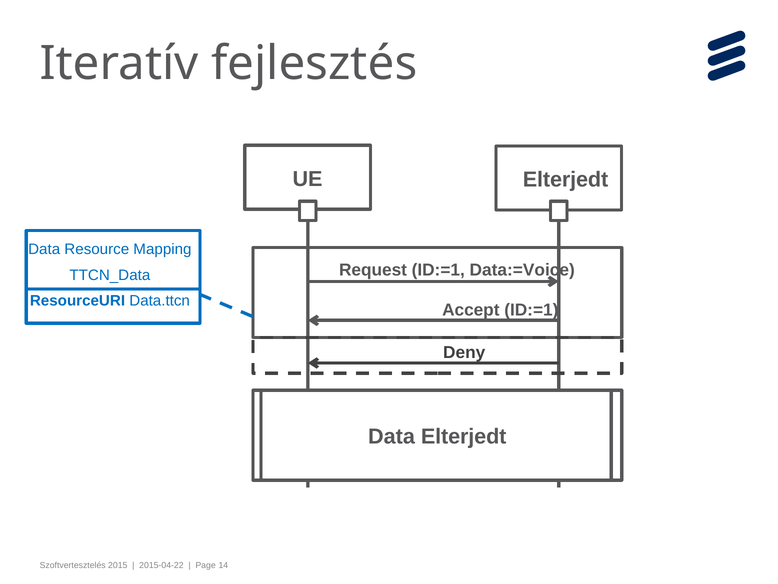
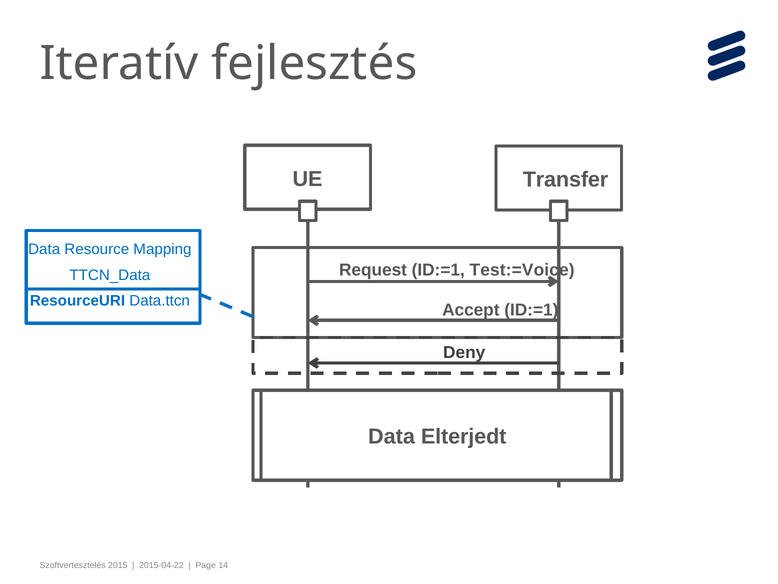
UE Elterjedt: Elterjedt -> Transfer (566, 180)
Data:=Voice: Data:=Voice -> Test:=Voice (522, 270)
